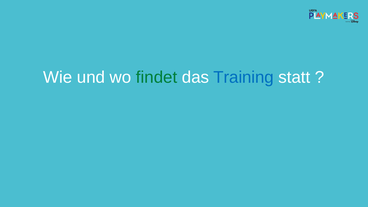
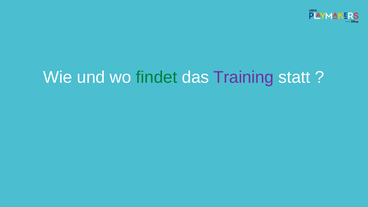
Training colour: blue -> purple (244, 77)
